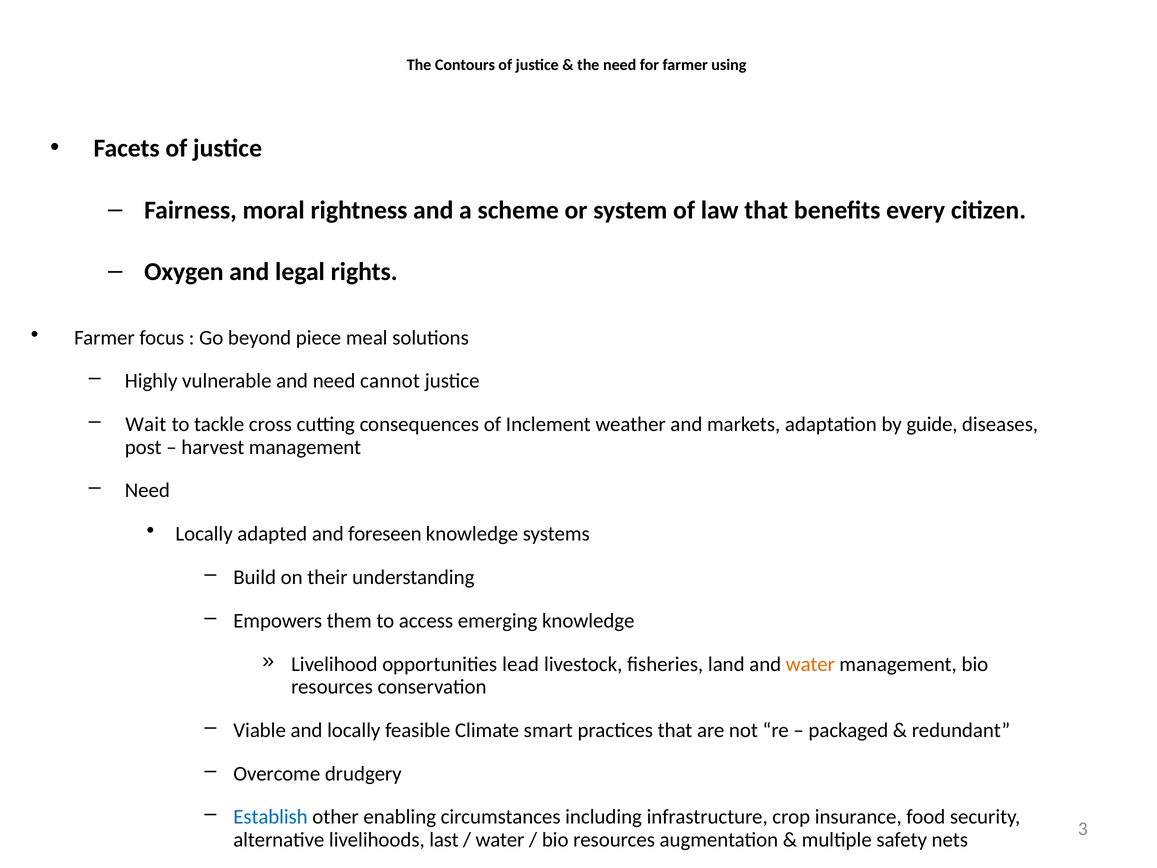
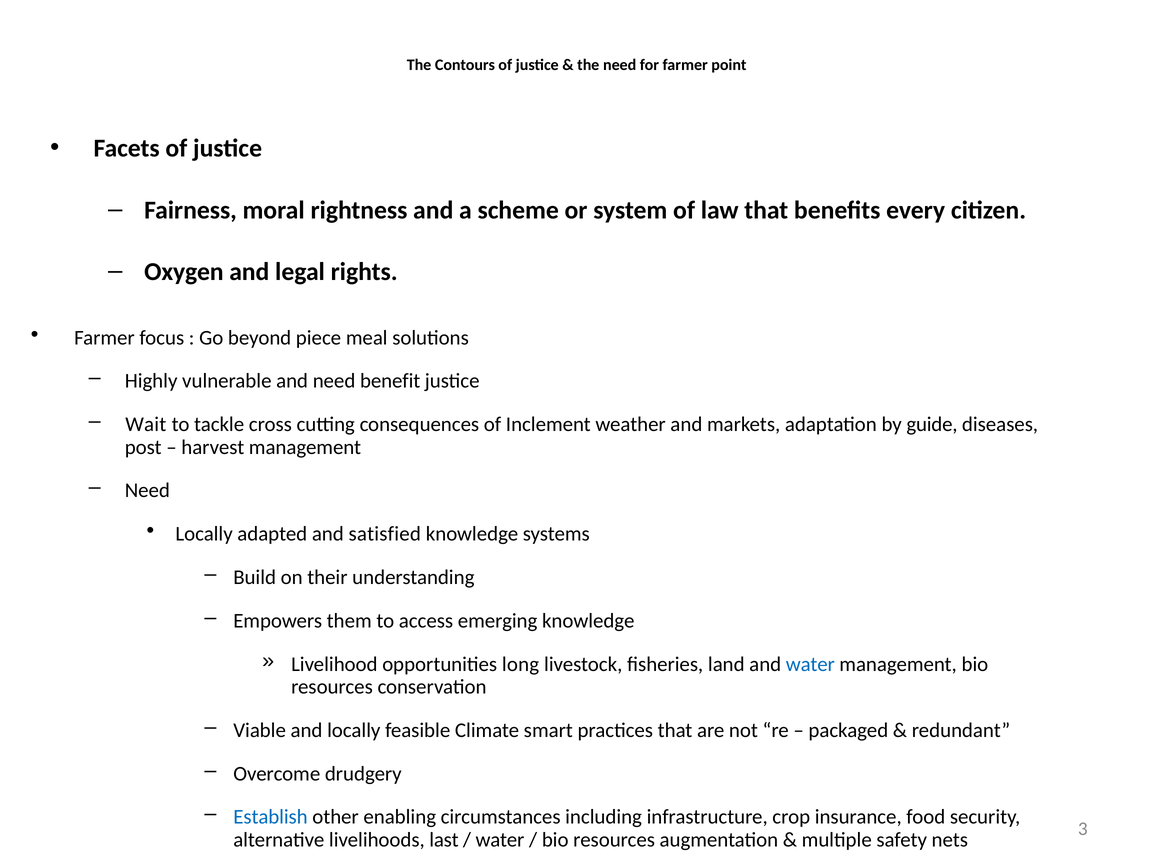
using: using -> point (729, 65)
cannot: cannot -> benefit (390, 381)
foreseen: foreseen -> satisfied (385, 534)
lead: lead -> long (521, 664)
water colour: orange -> blue (810, 664)
